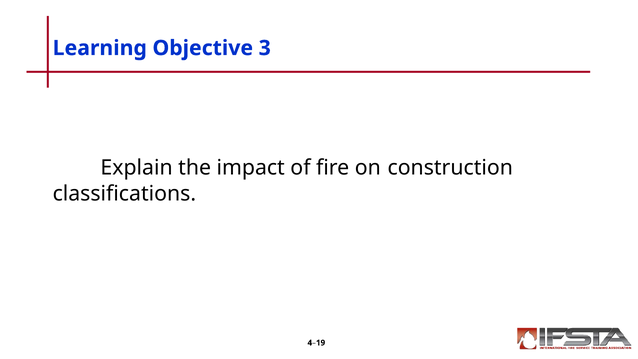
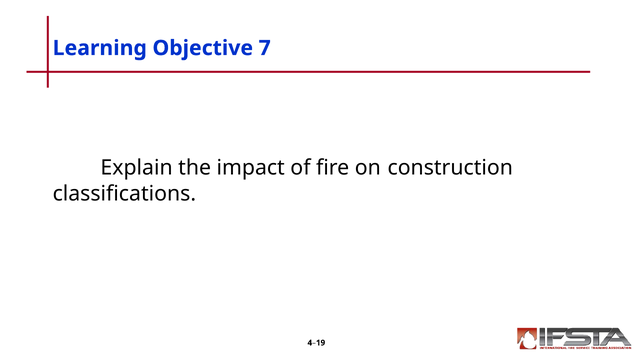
3: 3 -> 7 (265, 48)
